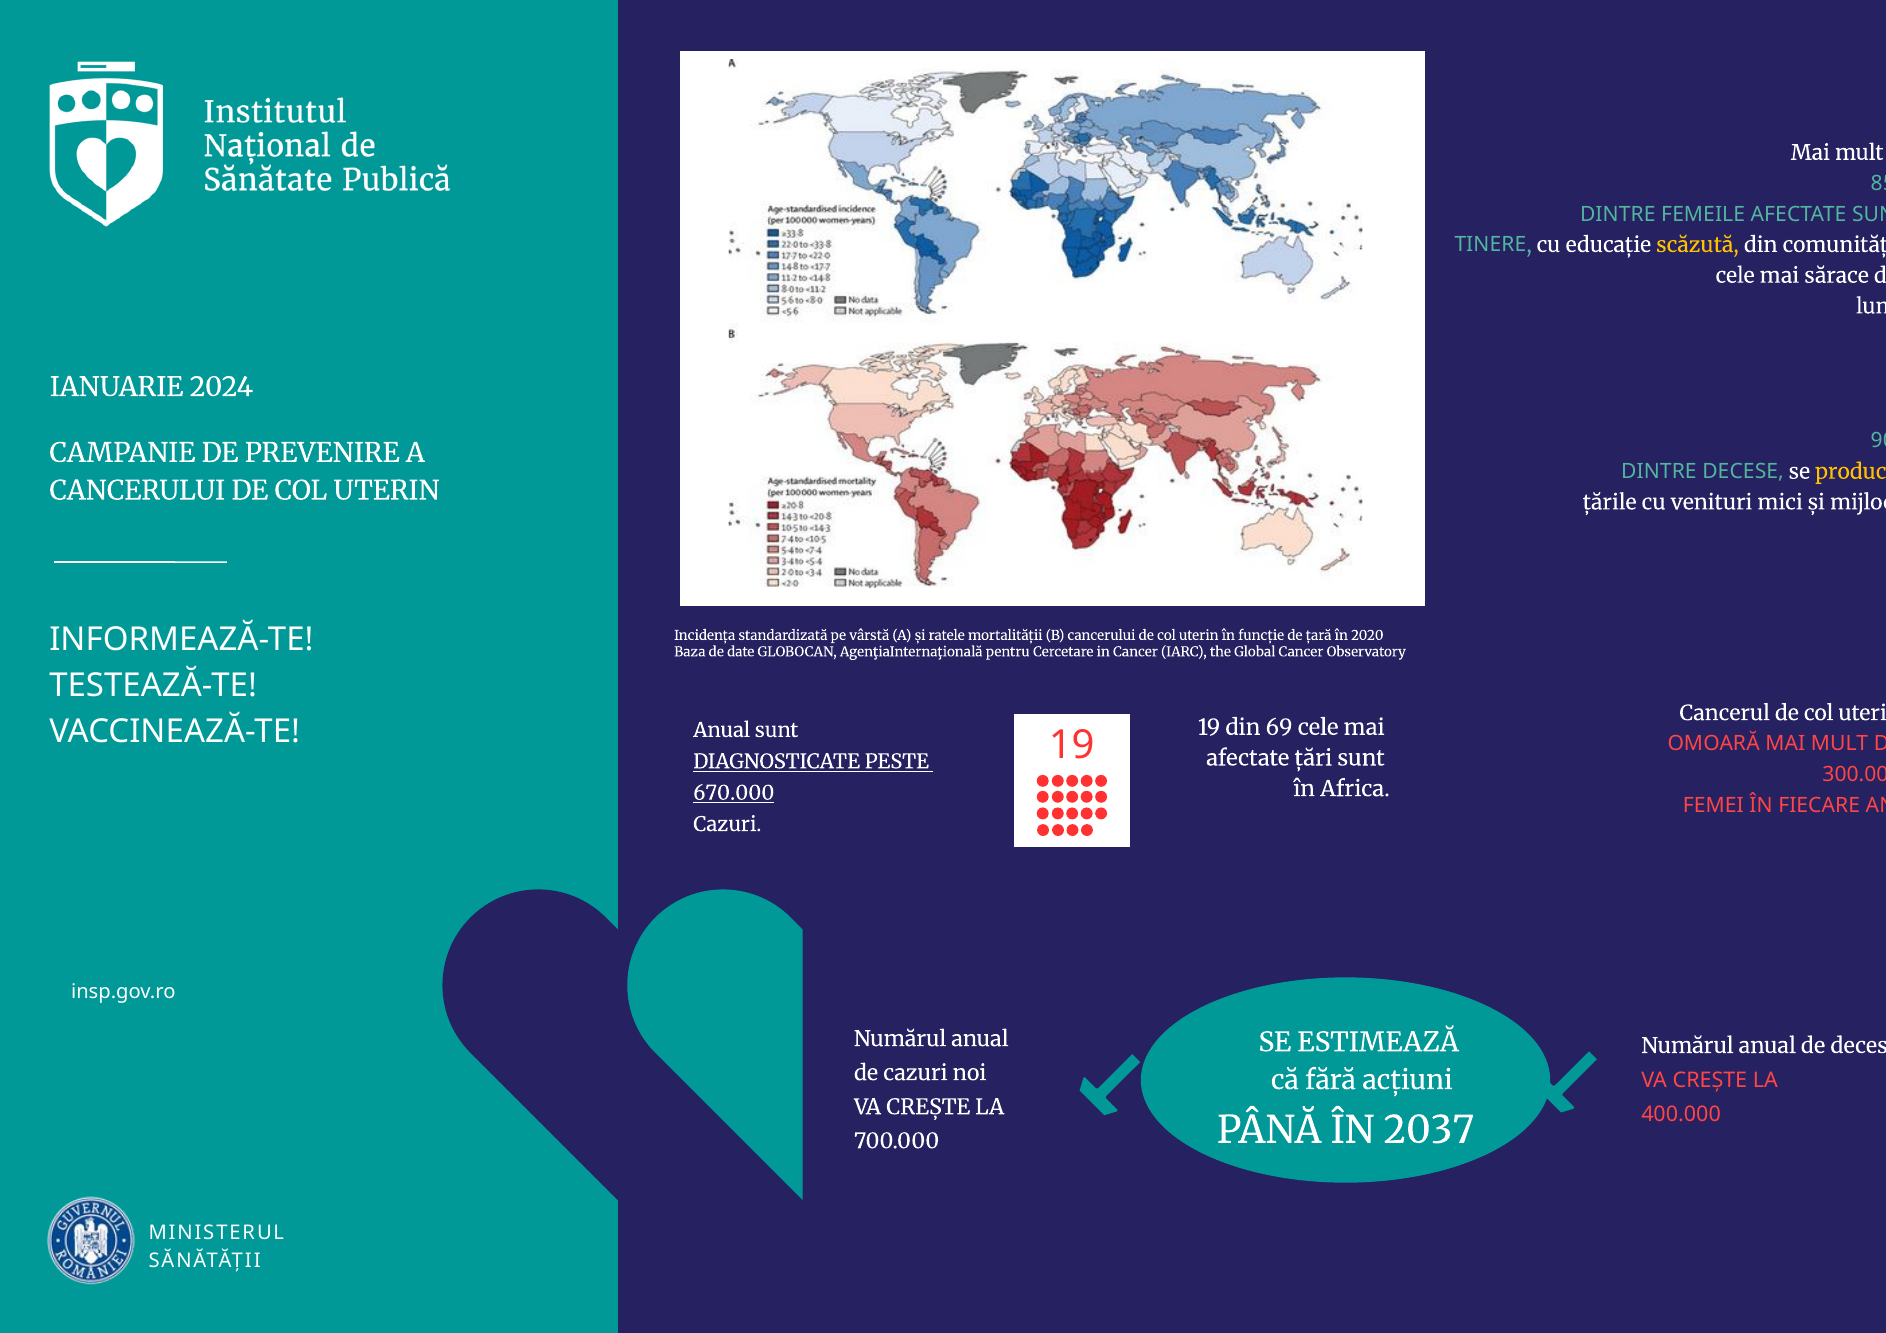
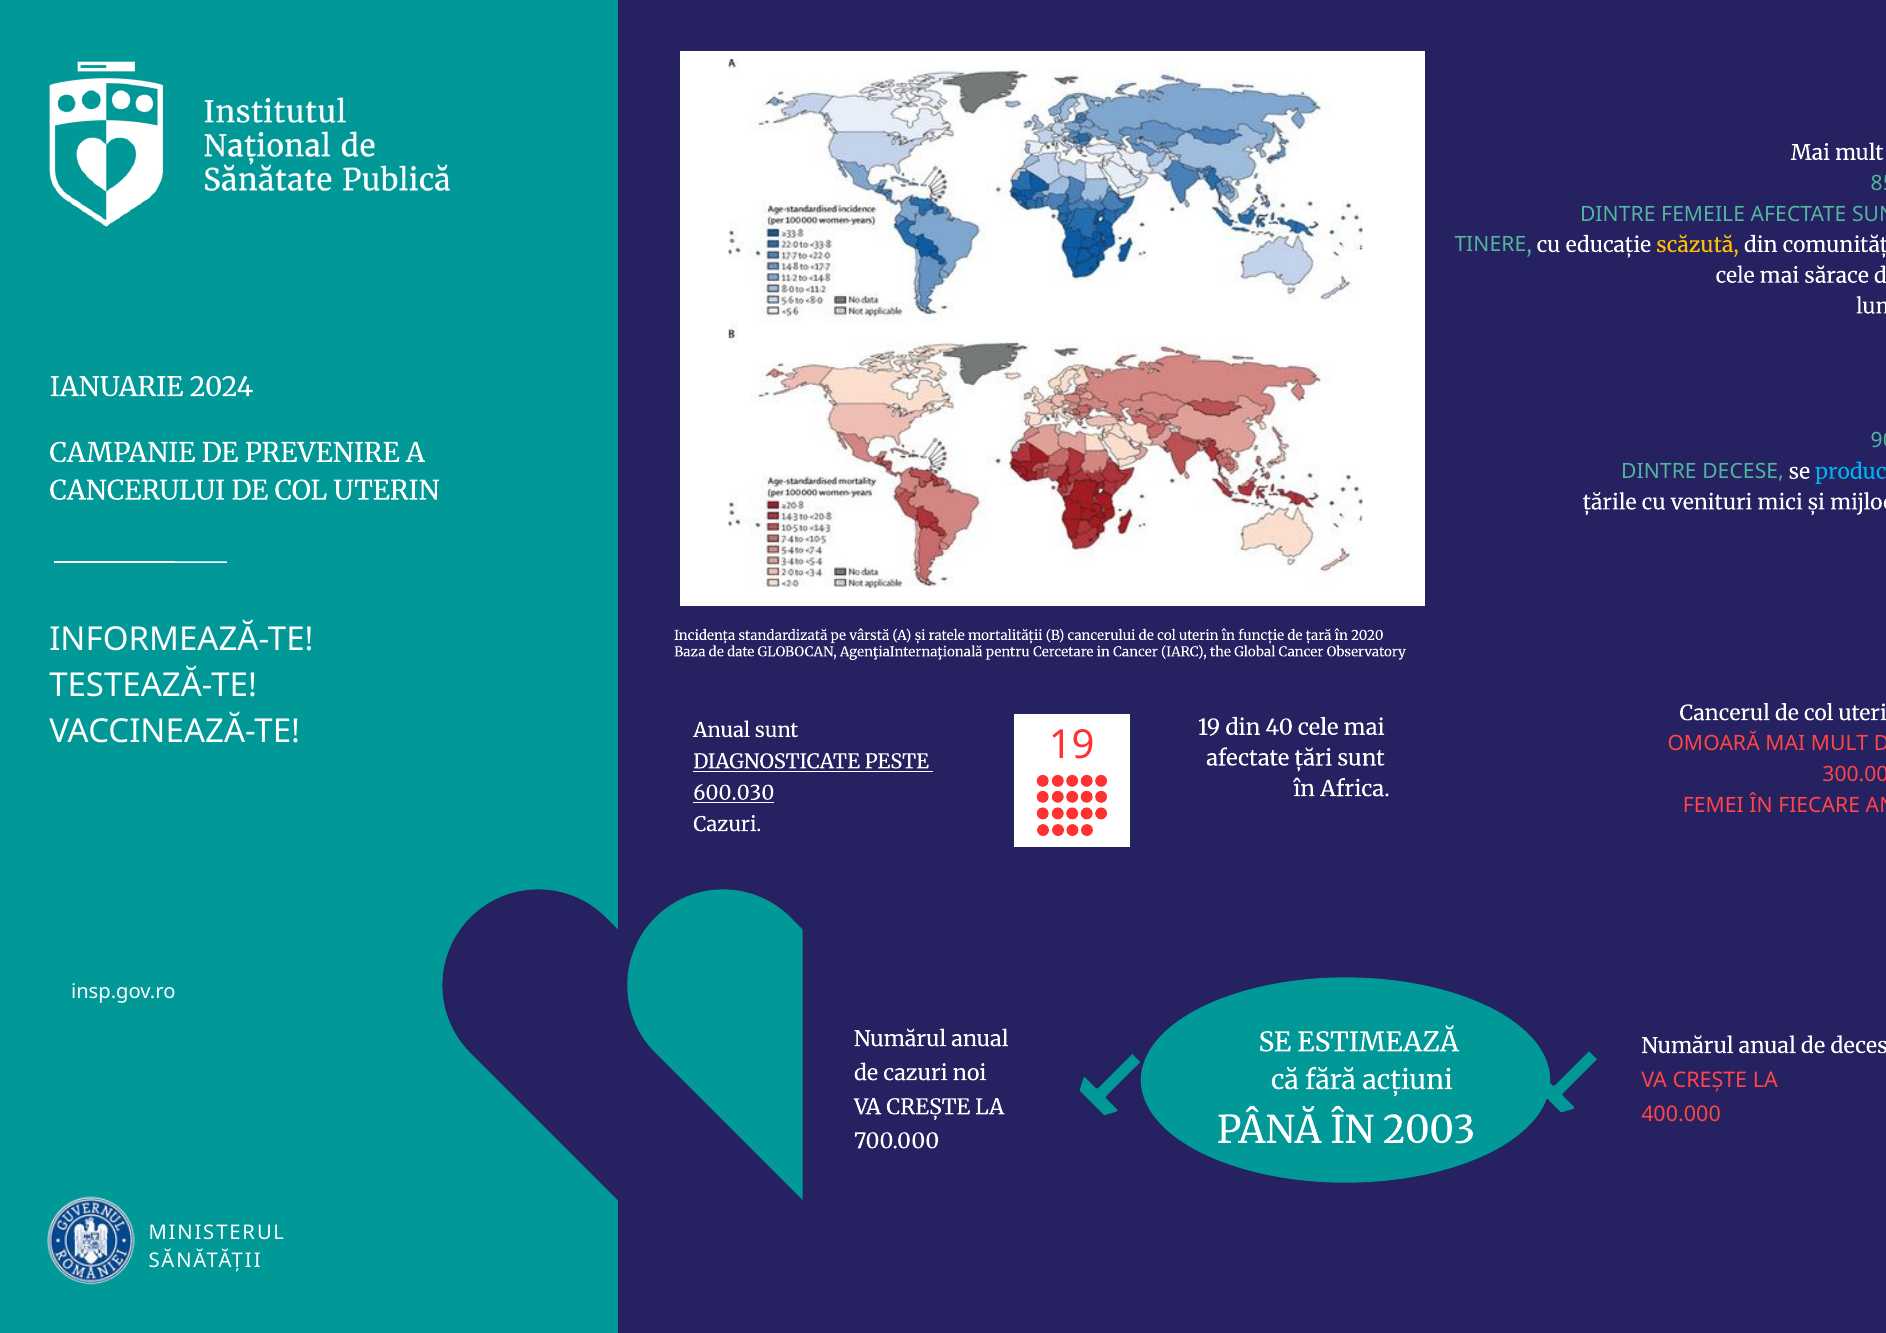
produc colour: yellow -> light blue (1851, 472)
69: 69 -> 40 (1279, 727)
670.000: 670.000 -> 600.030 (734, 793)
2037: 2037 -> 2003 (1429, 1130)
